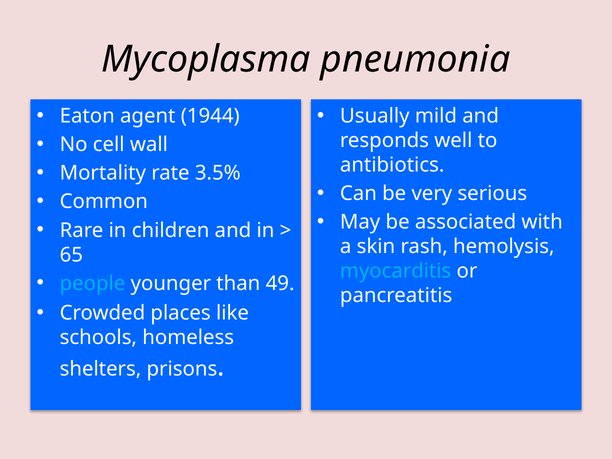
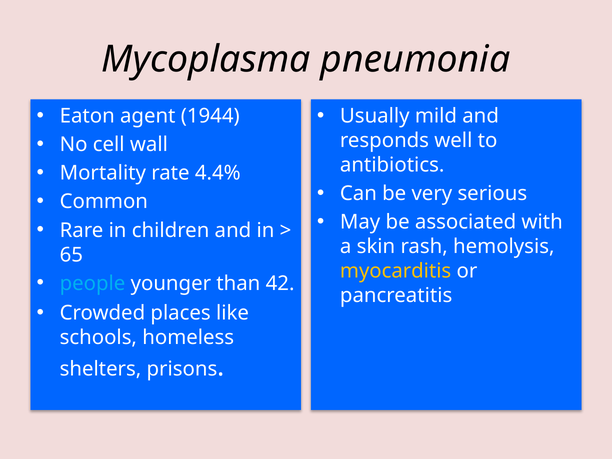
3.5%: 3.5% -> 4.4% (218, 173)
myocarditis colour: light blue -> yellow (396, 271)
49: 49 -> 42 (280, 283)
